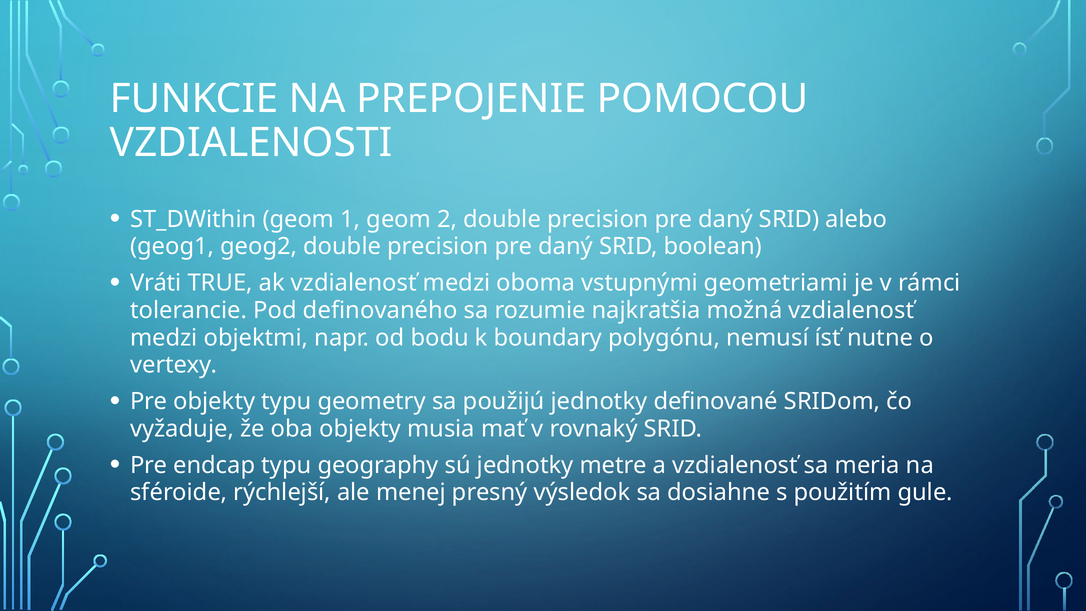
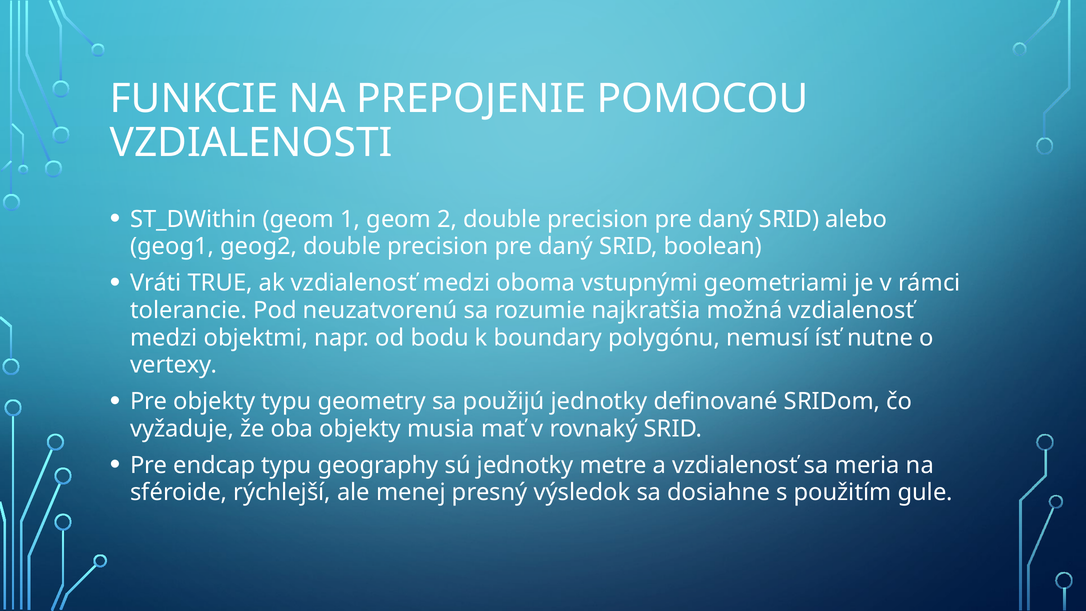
definovaného: definovaného -> neuzatvorenú (380, 310)
